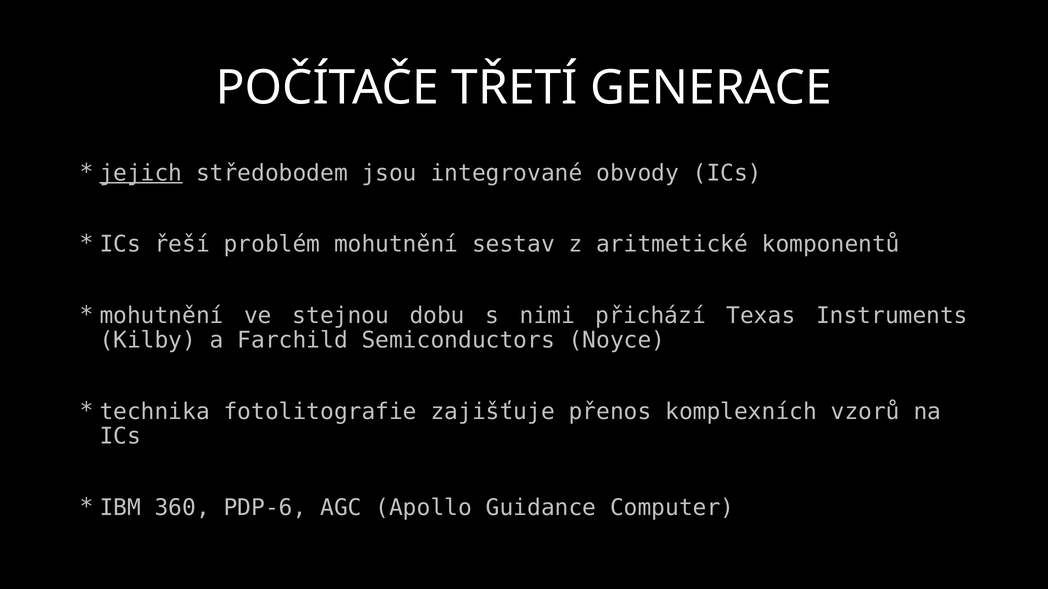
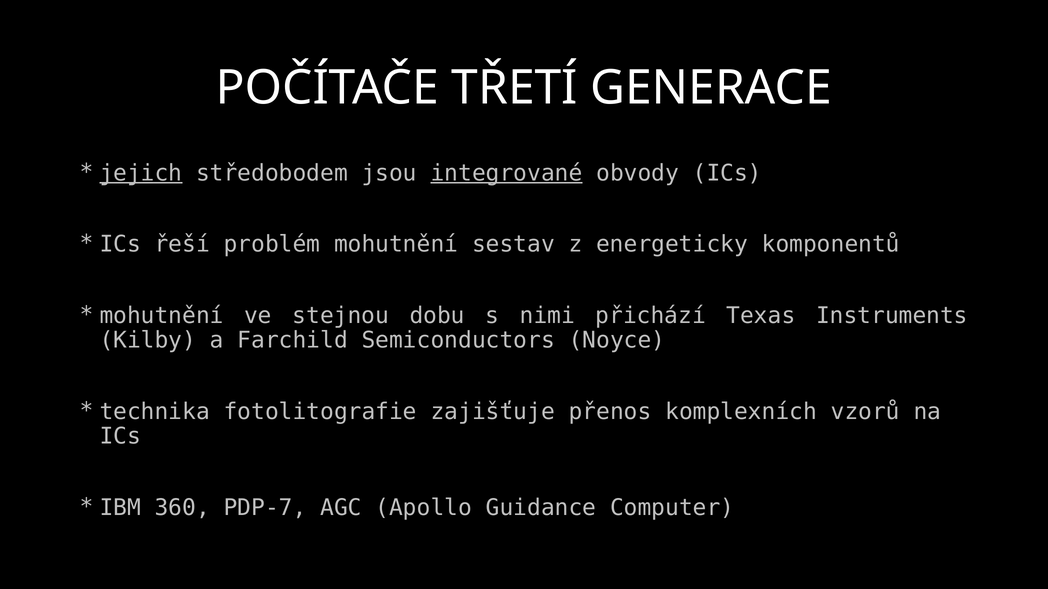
integrované underline: none -> present (507, 173)
aritmetické: aritmetické -> energeticky (672, 244)
PDP-6: PDP-6 -> PDP-7 (265, 508)
